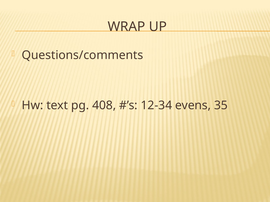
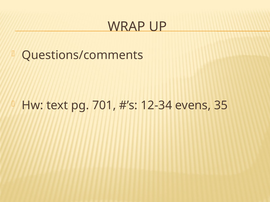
408: 408 -> 701 (104, 106)
